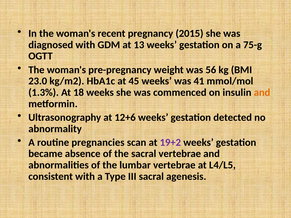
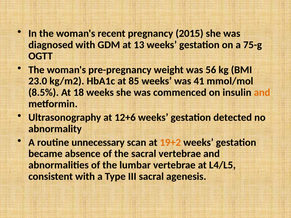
45: 45 -> 85 (134, 81)
1.3%: 1.3% -> 8.5% (44, 93)
pregnancies: pregnancies -> unnecessary (98, 143)
19+2 colour: purple -> orange (170, 143)
